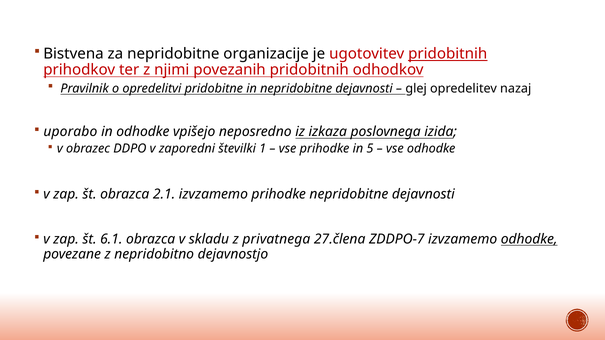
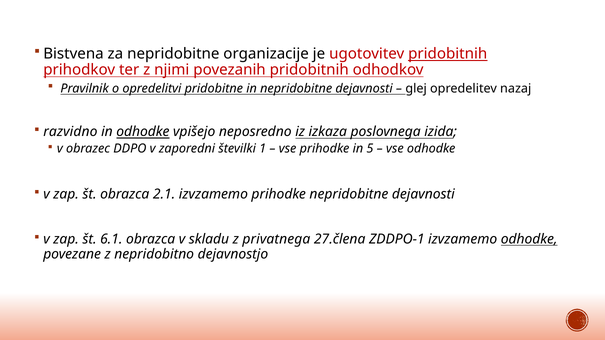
uporabo: uporabo -> razvidno (70, 132)
odhodke underline: none -> present (143, 132)
ZDDPO-7: ZDDPO-7 -> ZDDPO-1 (397, 239)
